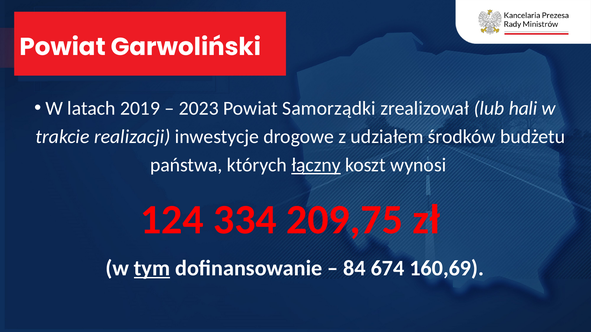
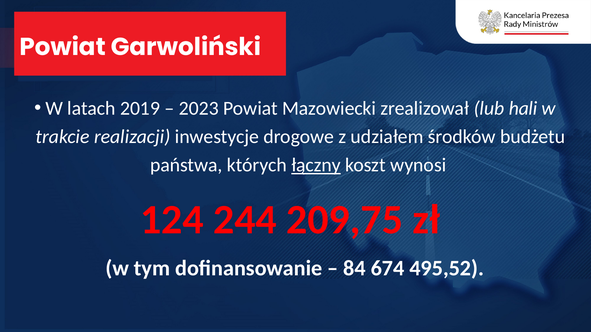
Samorządki: Samorządki -> Mazowiecki (329, 109)
334: 334 -> 244 (245, 220)
tym underline: present -> none (152, 269)
160,69: 160,69 -> 495,52 (447, 269)
